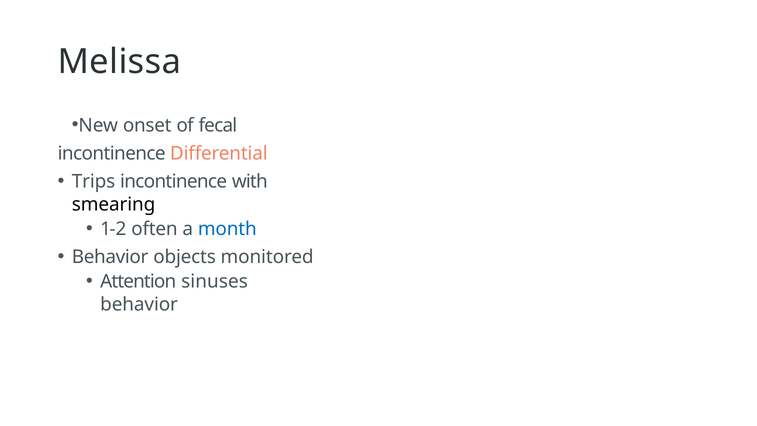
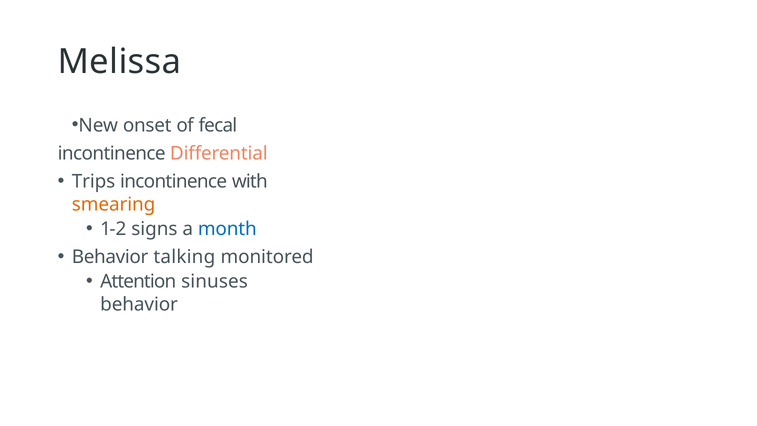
smearing colour: black -> orange (114, 204)
often: often -> signs (154, 229)
objects: objects -> talking (184, 257)
